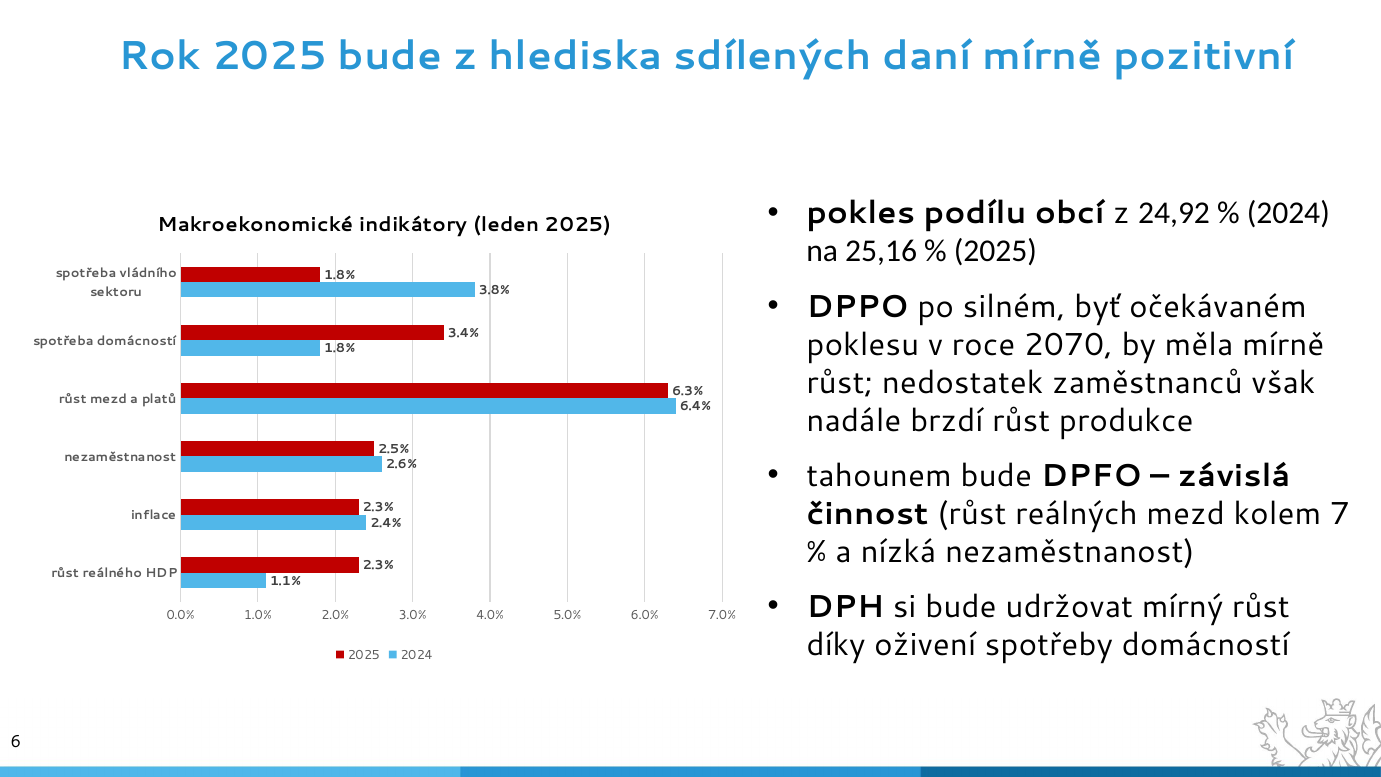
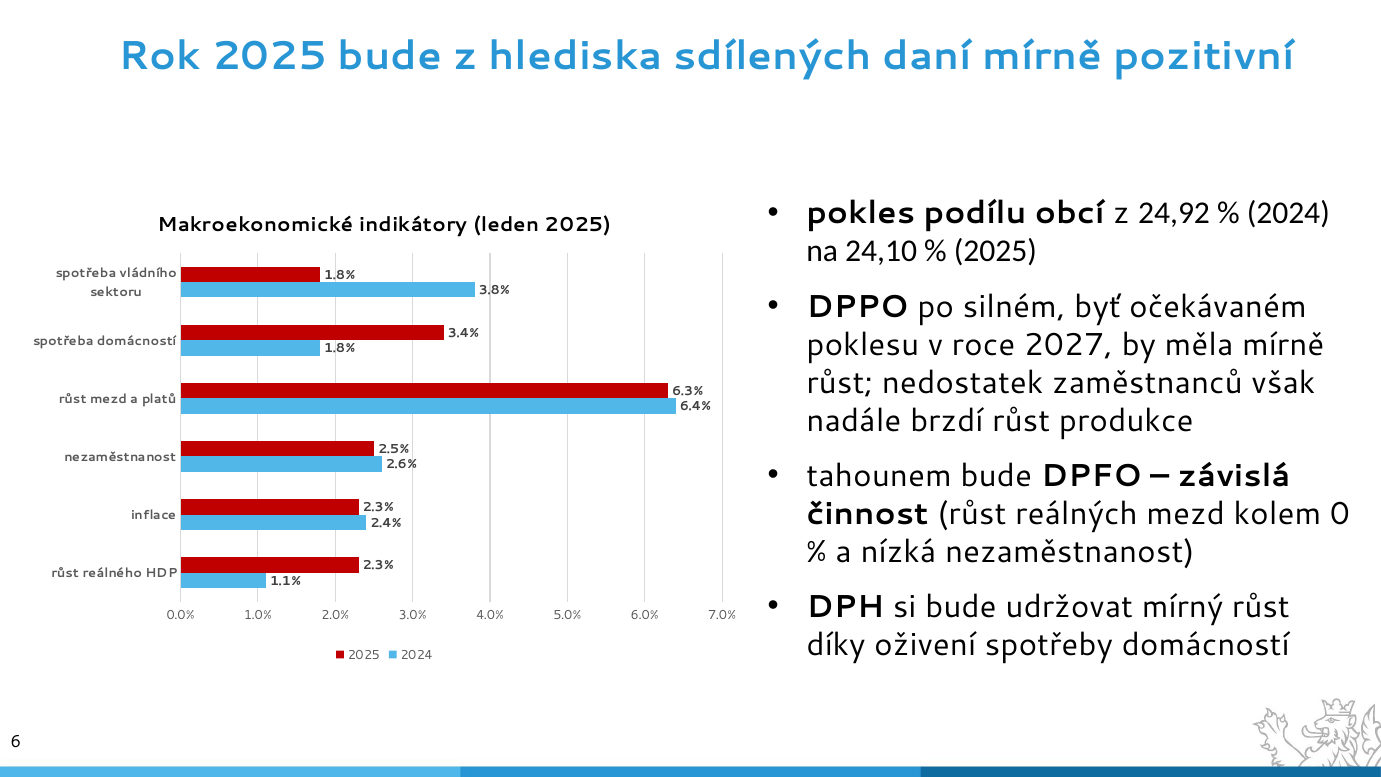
25,16: 25,16 -> 24,10 (881, 251)
2070: 2070 -> 2027 (1068, 345)
7: 7 -> 0 (1340, 514)
